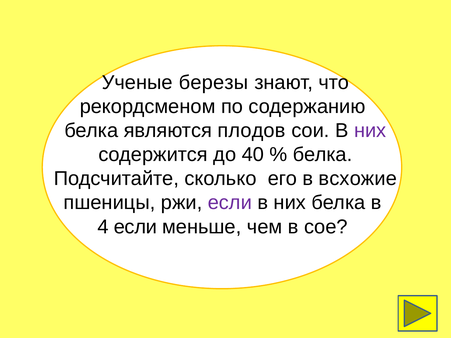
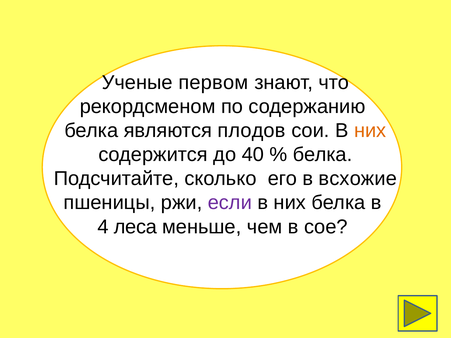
березы: березы -> первом (213, 83)
них colour: purple -> orange (370, 131)
4 если: если -> леса (135, 227)
